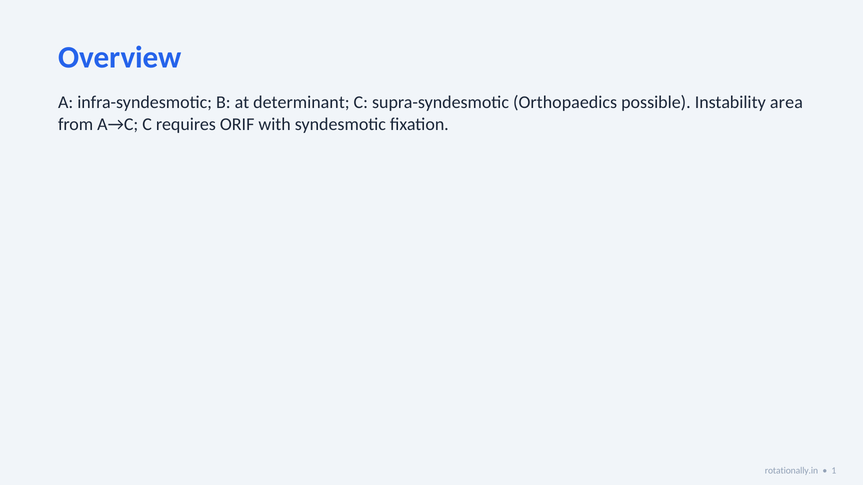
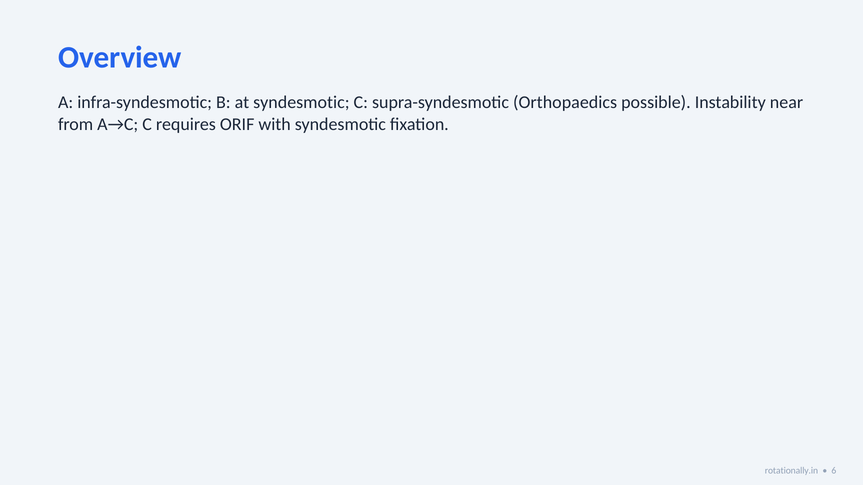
at determinant: determinant -> syndesmotic (301, 103)
area: area -> near (786, 103)
1: 1 -> 6 (834, 471)
